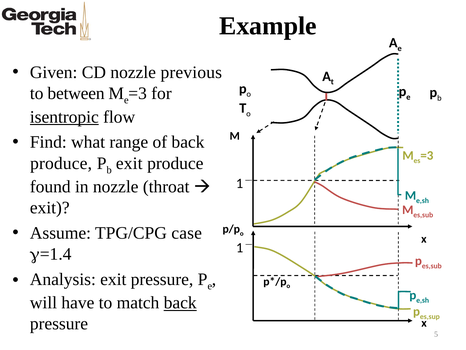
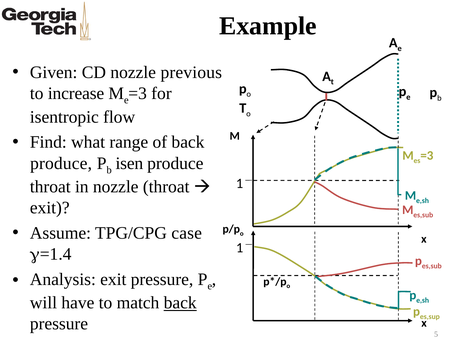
between: between -> increase (76, 93)
isentropic underline: present -> none (64, 117)
exit: exit -> isen (129, 163)
found: found -> throat (50, 187)
